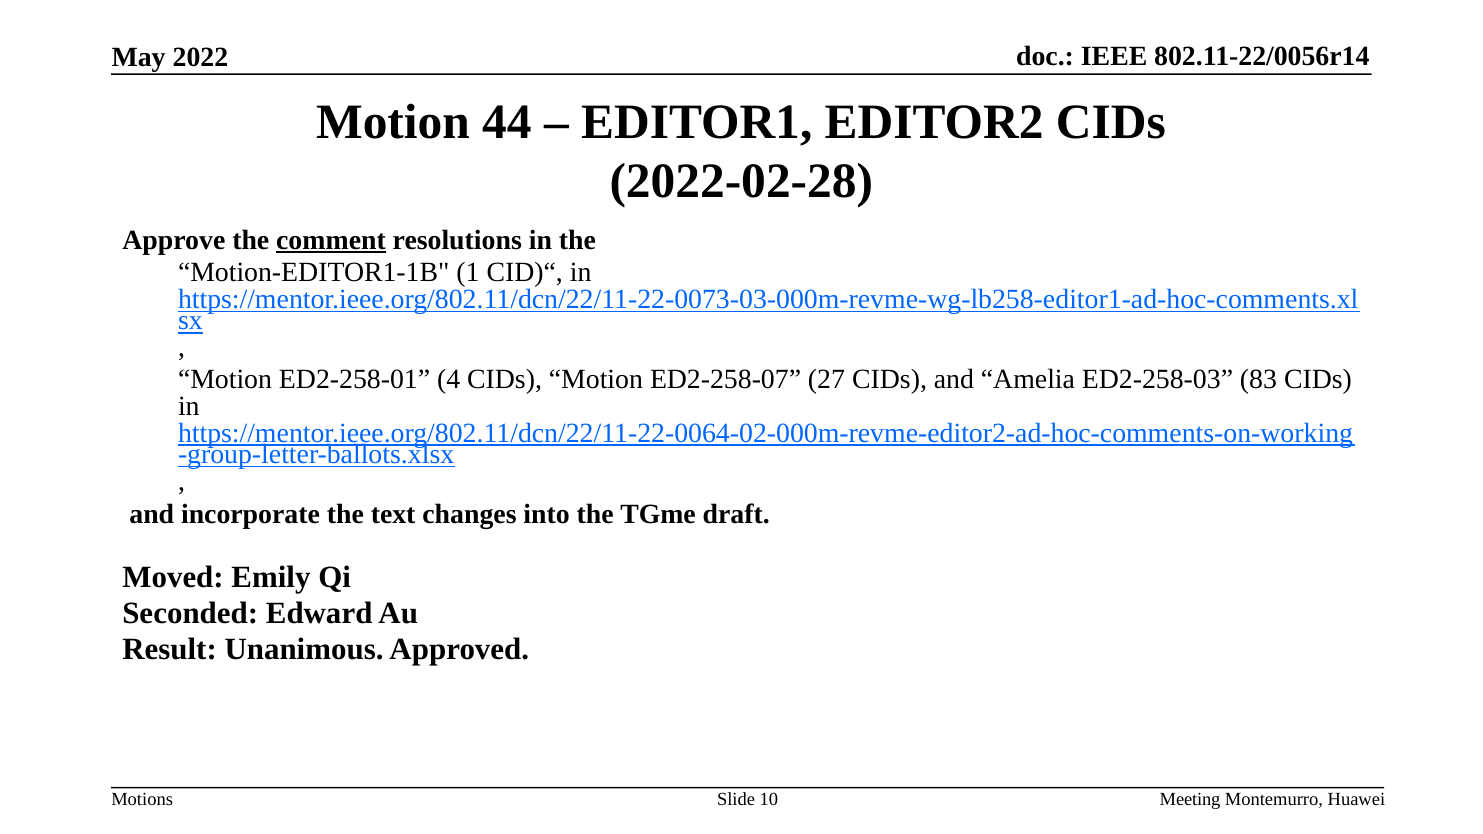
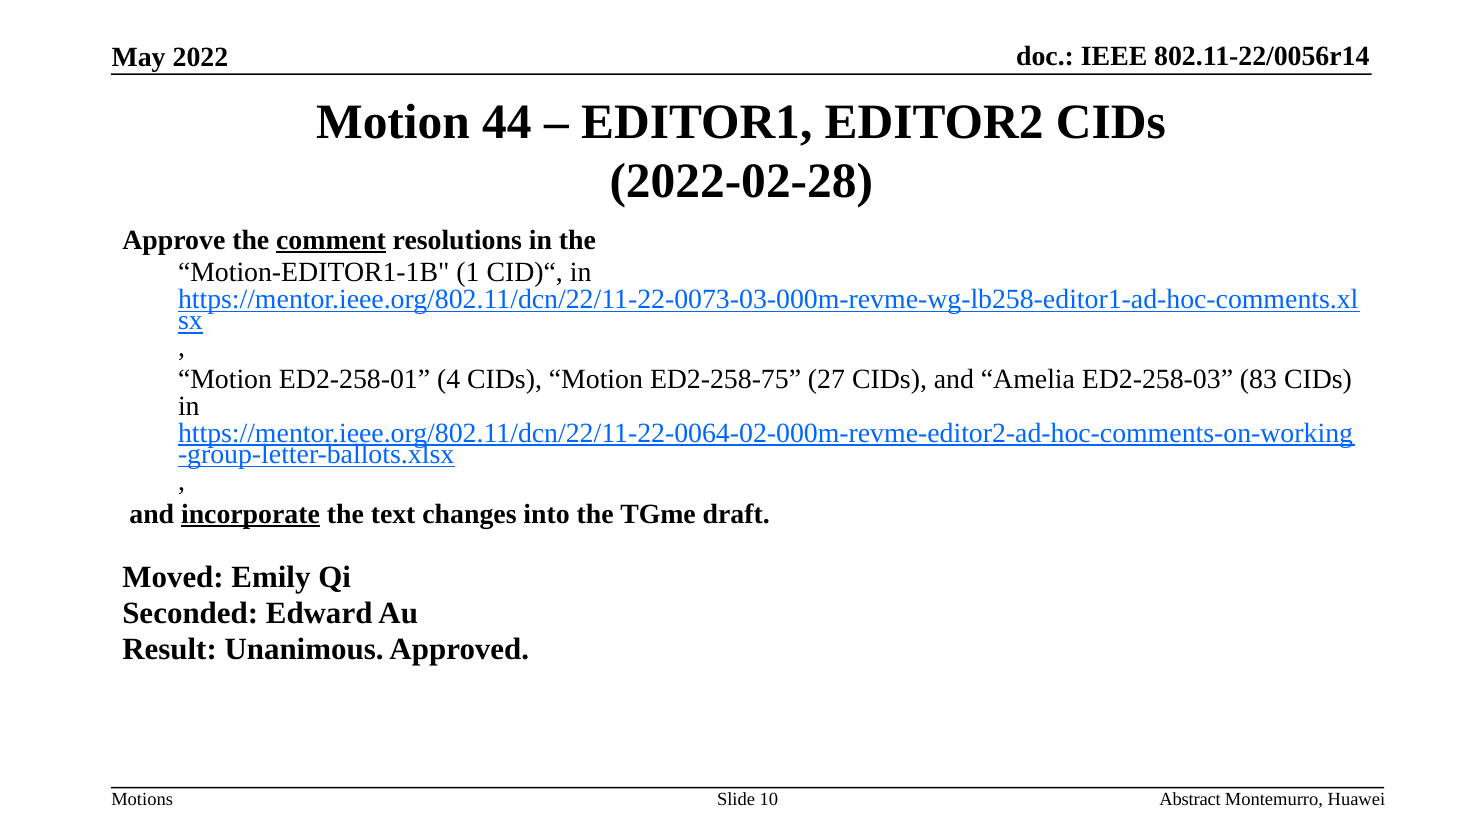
ED2-258-07: ED2-258-07 -> ED2-258-75 (726, 380)
incorporate underline: none -> present (250, 514)
Meeting: Meeting -> Abstract (1190, 800)
